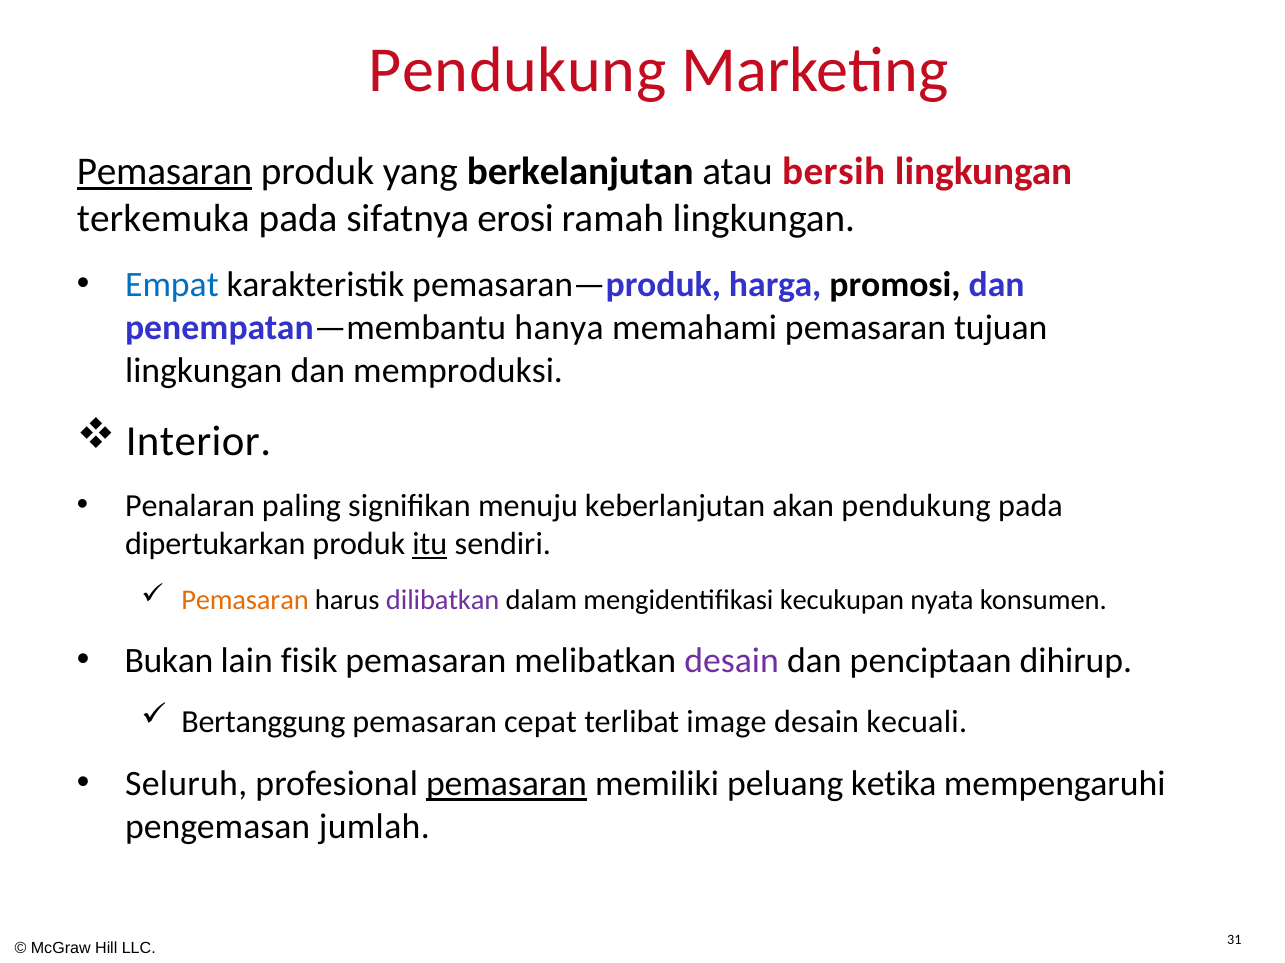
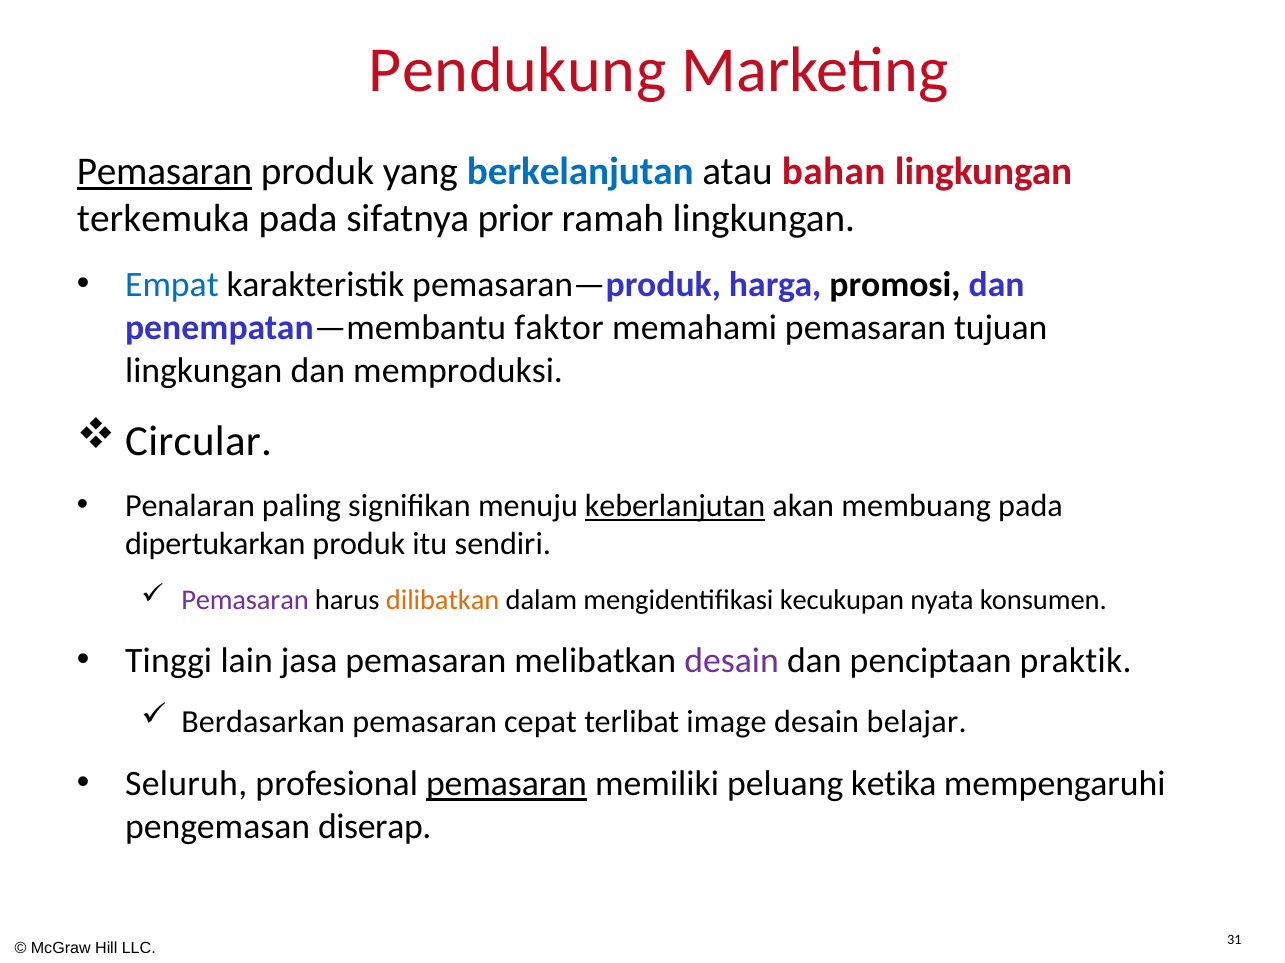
berkelanjutan colour: black -> blue (580, 172)
bersih: bersih -> bahan (834, 172)
erosi: erosi -> prior (516, 219)
hanya: hanya -> faktor (559, 328)
Interior: Interior -> Circular (198, 441)
keberlanjutan underline: none -> present (675, 506)
akan pendukung: pendukung -> membuang (916, 506)
itu underline: present -> none (430, 545)
Pemasaran colour: orange -> purple (245, 601)
dilibatkan colour: purple -> orange (443, 601)
Bukan: Bukan -> Tinggi (169, 661)
fisik: fisik -> jasa (309, 661)
dihirup: dihirup -> praktik (1076, 661)
Bertanggung: Bertanggung -> Berdasarkan (263, 722)
kecuali: kecuali -> belajar (917, 722)
jumlah: jumlah -> diserap (375, 828)
